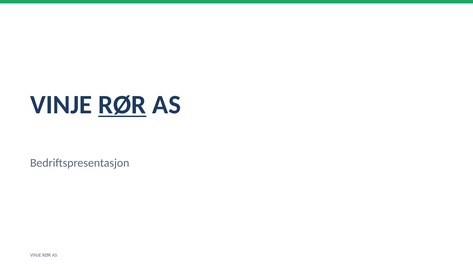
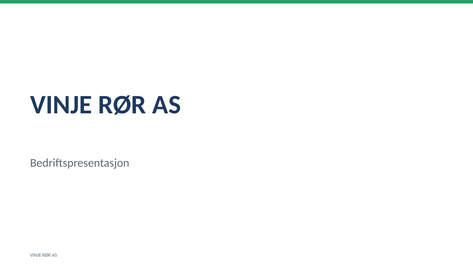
RØR underline: present -> none (122, 105)
